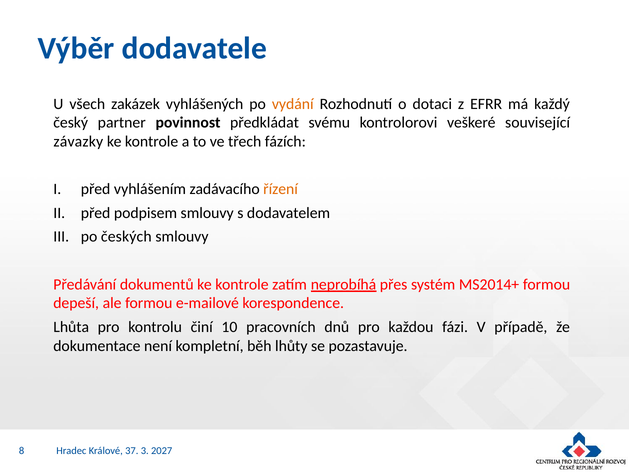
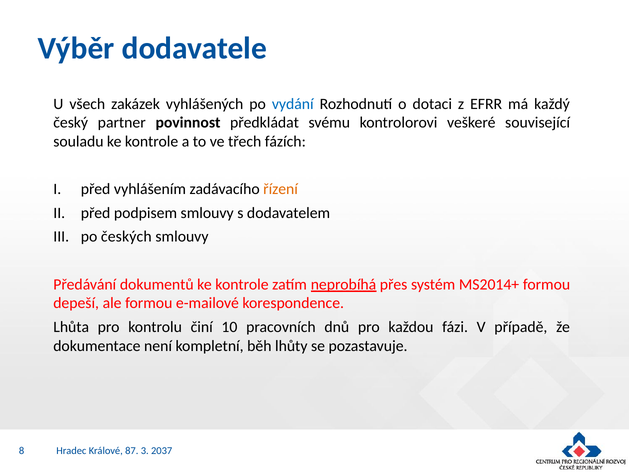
vydání colour: orange -> blue (293, 104)
závazky: závazky -> souladu (78, 142)
37: 37 -> 87 (132, 450)
2027: 2027 -> 2037 (162, 450)
